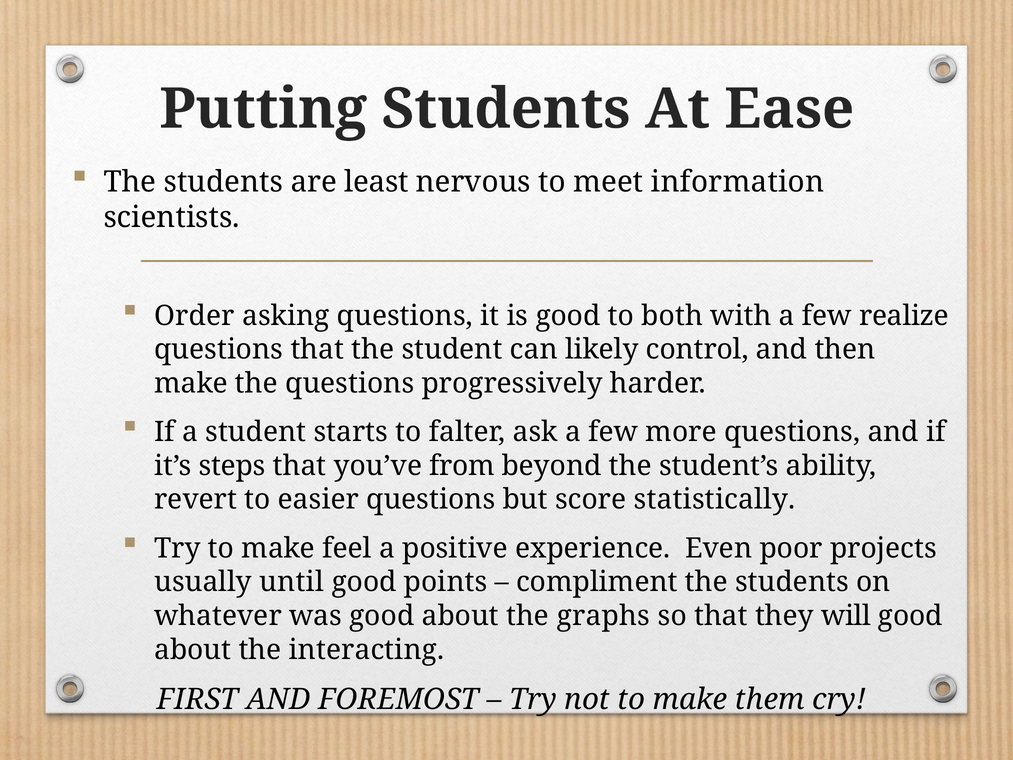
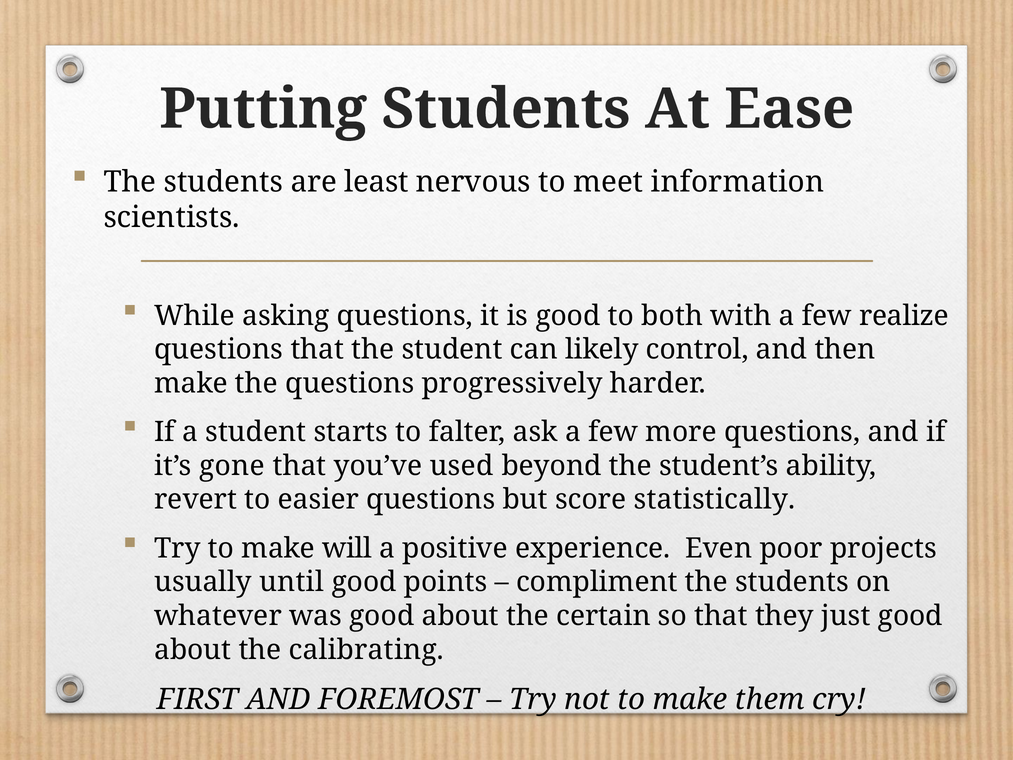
Order: Order -> While (194, 316)
steps: steps -> gone (232, 466)
from: from -> used (462, 466)
feel: feel -> will (347, 548)
graphs: graphs -> certain (604, 616)
will: will -> just (846, 616)
interacting: interacting -> calibrating (366, 650)
